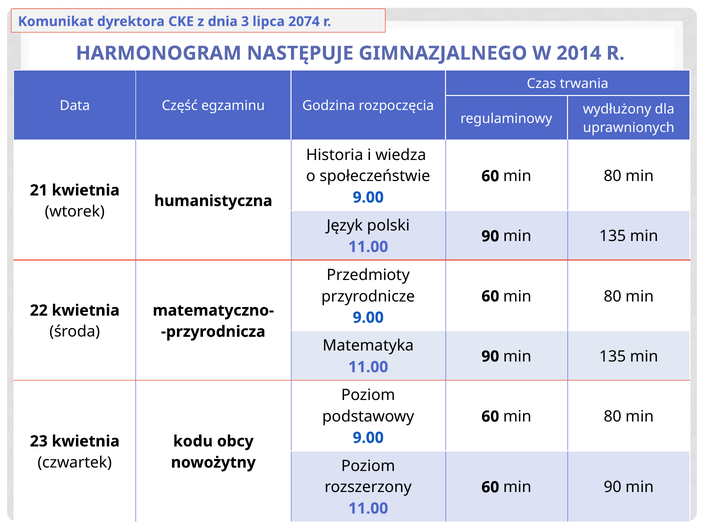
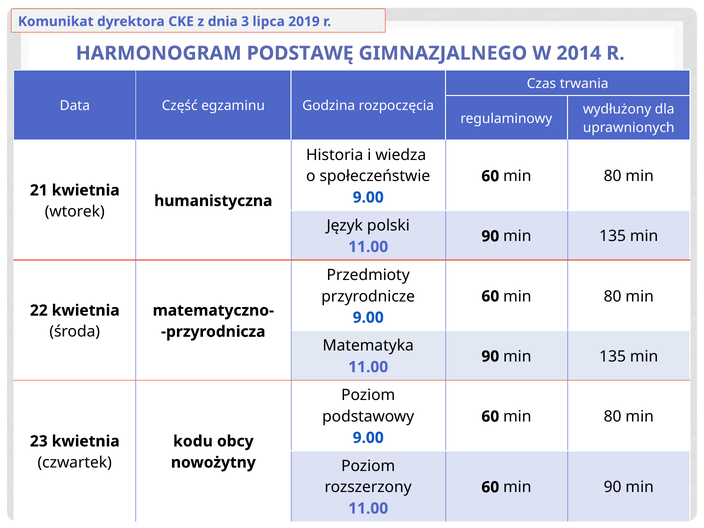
2074: 2074 -> 2019 (304, 22)
NASTĘPUJE: NASTĘPUJE -> PODSTAWĘ (300, 53)
